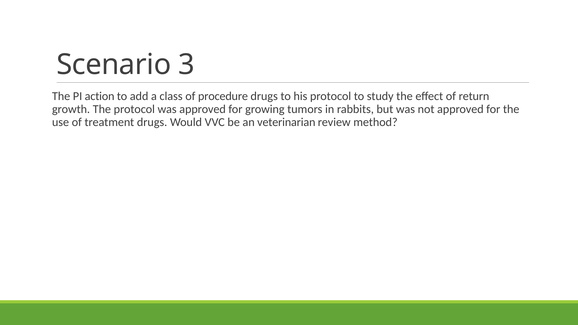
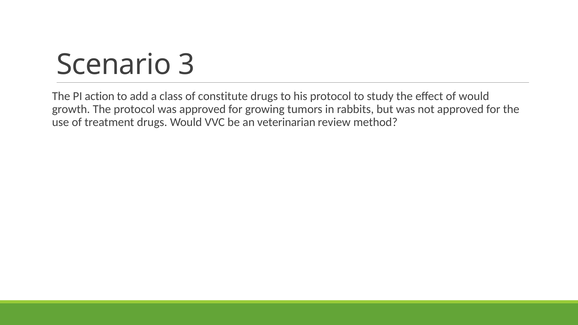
procedure: procedure -> constitute (223, 96)
of return: return -> would (474, 96)
